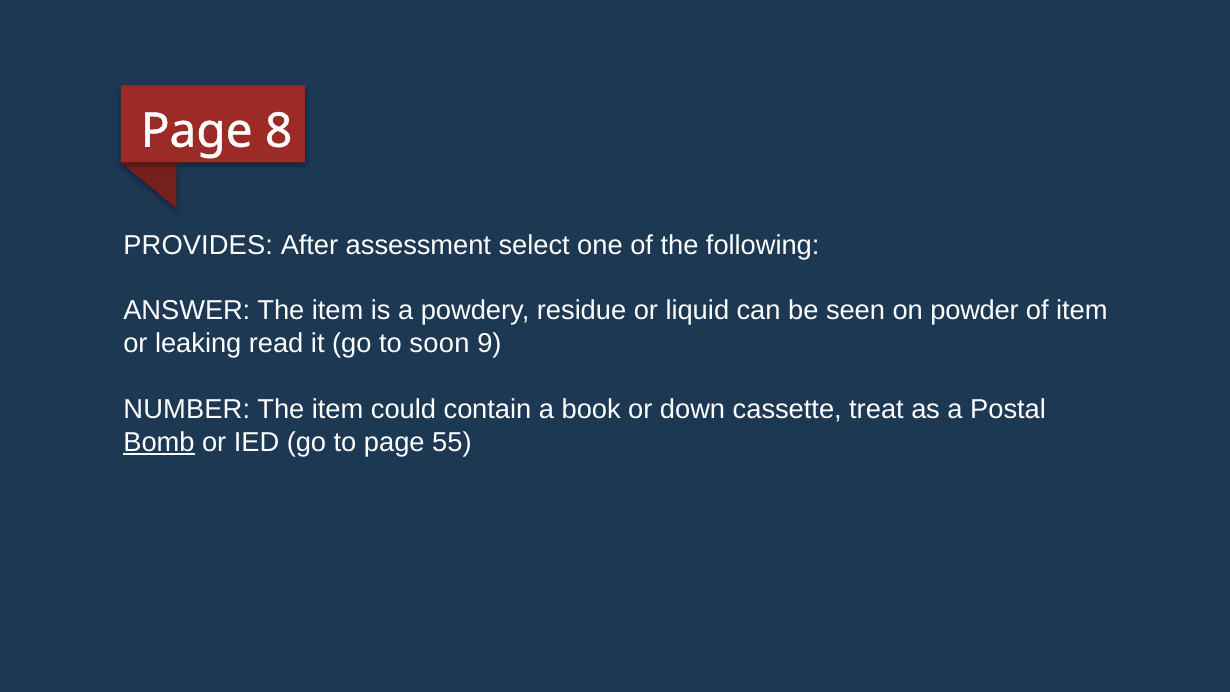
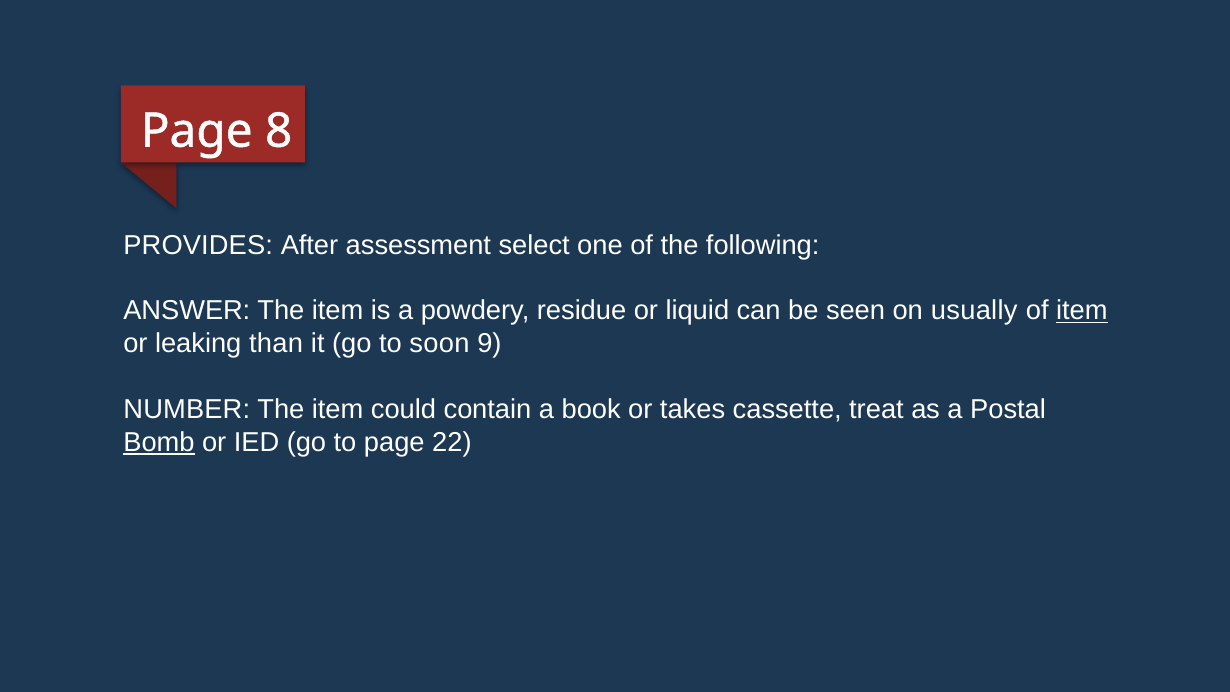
powder: powder -> usually (974, 311)
item underline: none -> present (1082, 311)
read: read -> than (276, 344)
down: down -> takes (693, 409)
55: 55 -> 22 (452, 442)
